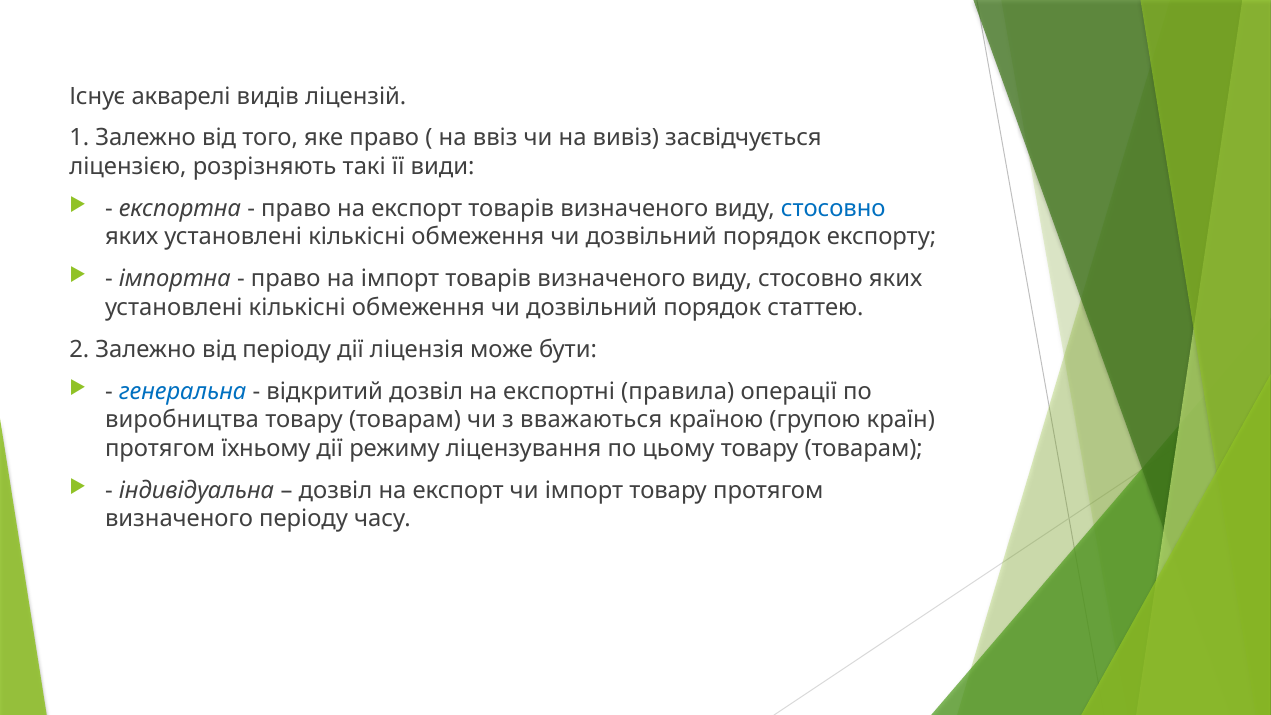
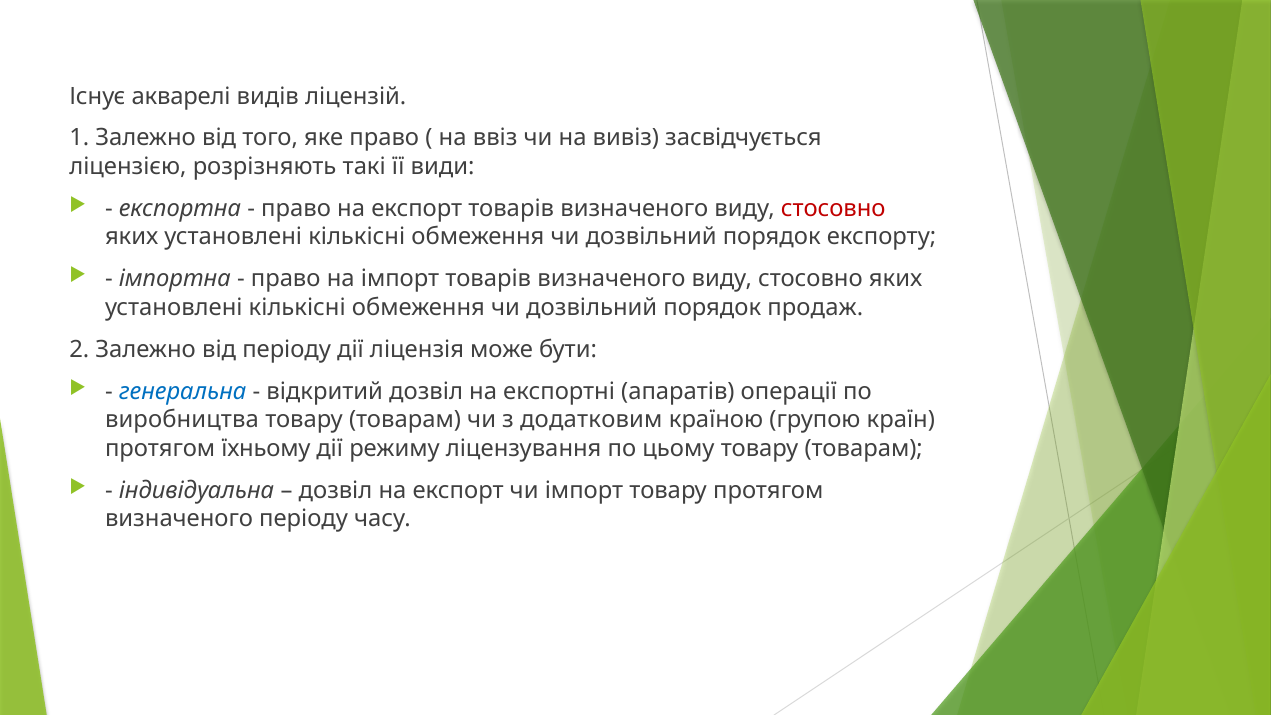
стосовно colour: blue -> red (833, 208)
статтею: статтею -> продаж (815, 307)
правила: правила -> апаратів (678, 391)
вважаються: вважаються -> додатковим (591, 420)
